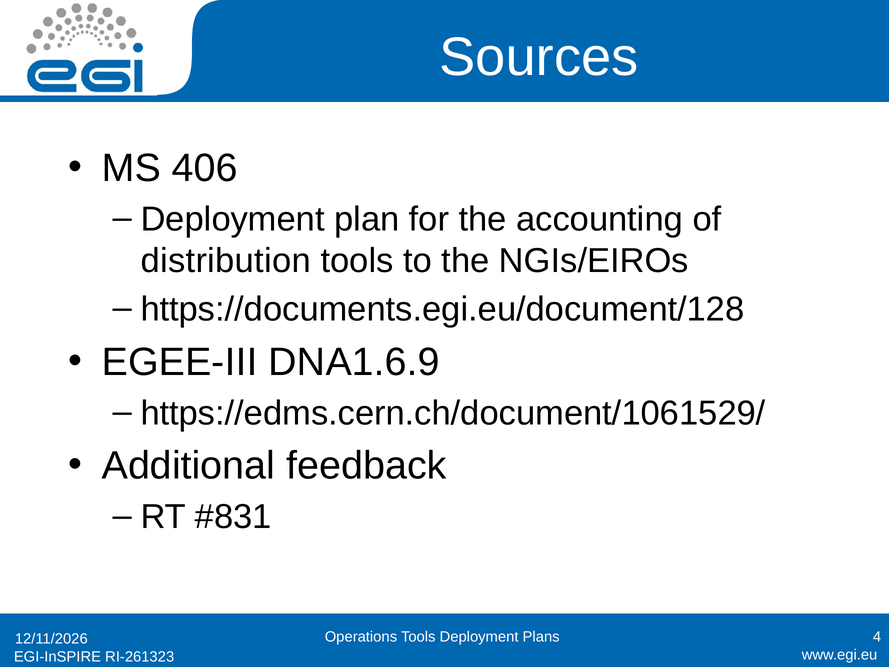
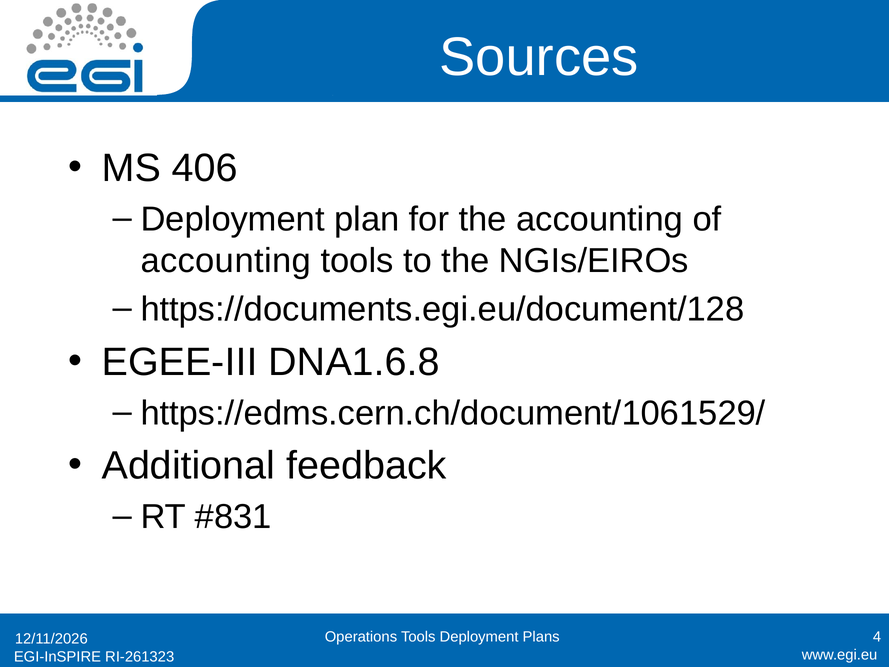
distribution: distribution -> accounting (226, 261)
DNA1.6.9: DNA1.6.9 -> DNA1.6.8 (354, 362)
